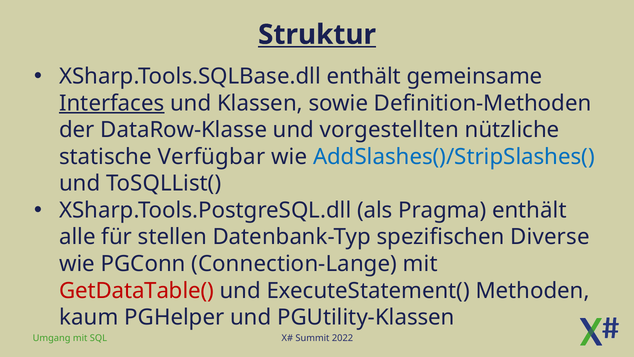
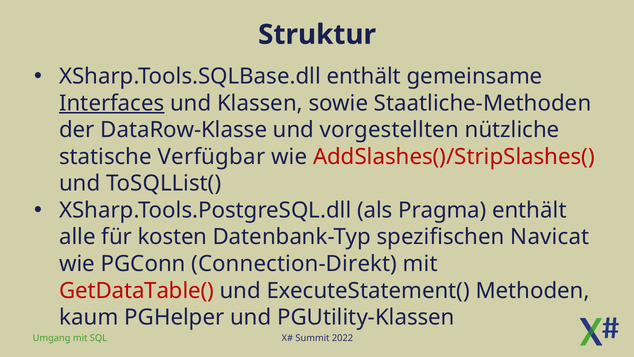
Struktur underline: present -> none (317, 35)
Definition-Methoden: Definition-Methoden -> Staatliche-Methoden (483, 103)
AddSlashes()/StripSlashes( colour: blue -> red (454, 157)
stellen: stellen -> kosten (172, 237)
Diverse: Diverse -> Navicat (550, 237)
Connection-Lange: Connection-Lange -> Connection-Direkt (294, 264)
